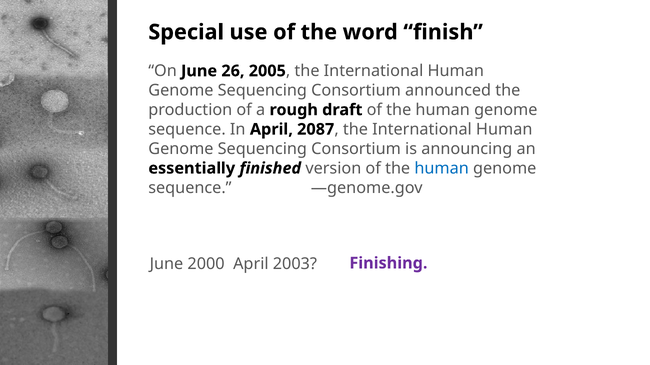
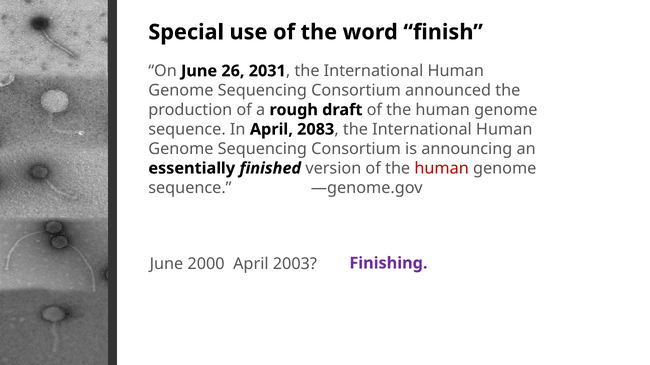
2005: 2005 -> 2031 (267, 71)
2087: 2087 -> 2083 (316, 130)
human colour: blue -> red (442, 169)
